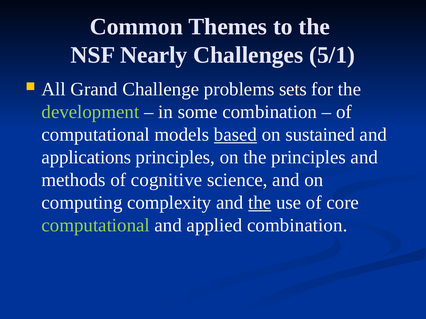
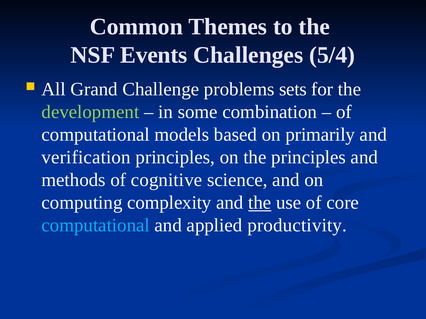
Nearly: Nearly -> Events (154, 55)
5/1: 5/1 -> 5/4 (332, 55)
based underline: present -> none (236, 135)
sustained: sustained -> primarily (320, 135)
applications: applications -> verification (86, 158)
computational colour: light green -> light blue (96, 226)
applied combination: combination -> productivity (297, 226)
